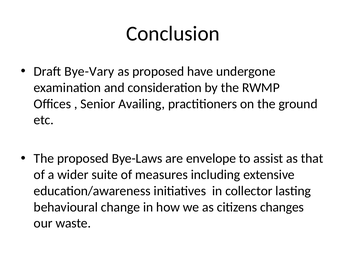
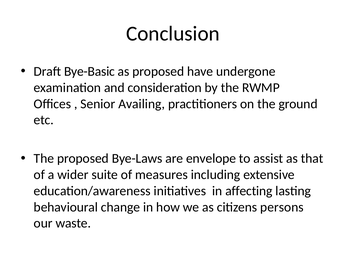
Bye-Vary: Bye-Vary -> Bye-Basic (89, 71)
collector: collector -> affecting (249, 191)
changes: changes -> persons (282, 207)
